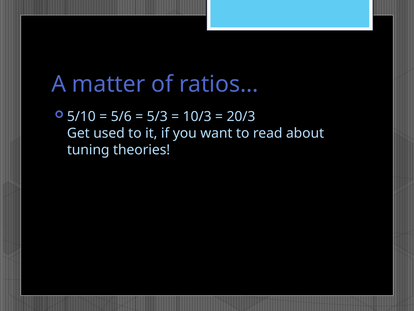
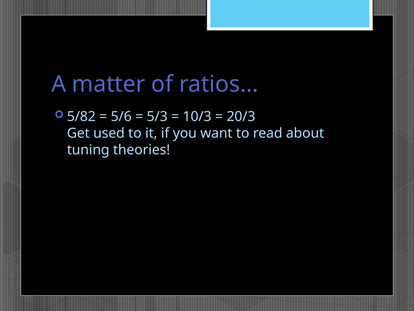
5/10: 5/10 -> 5/82 (81, 117)
